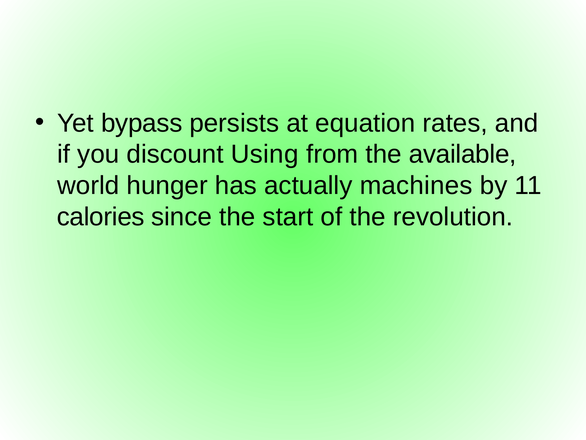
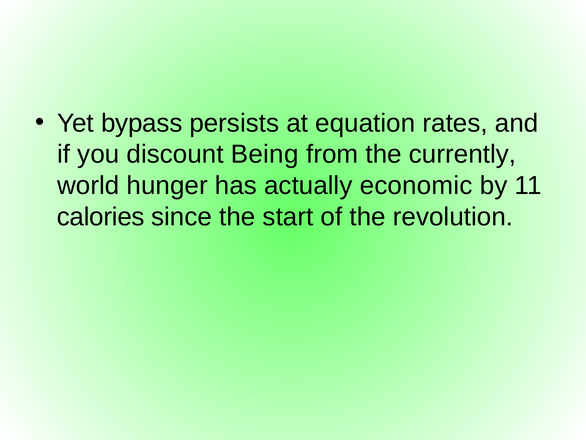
Using: Using -> Being (265, 154)
available: available -> currently (463, 154)
machines: machines -> economic (416, 185)
